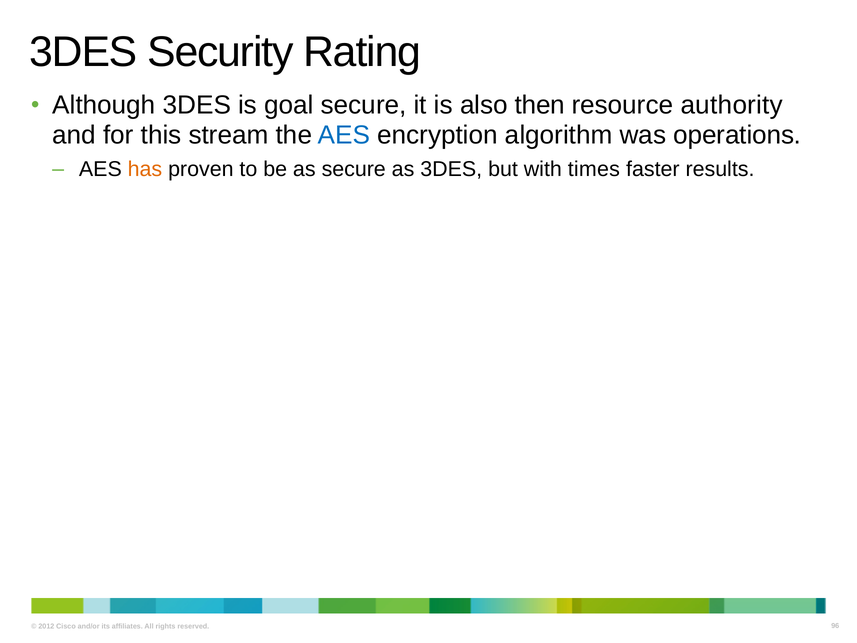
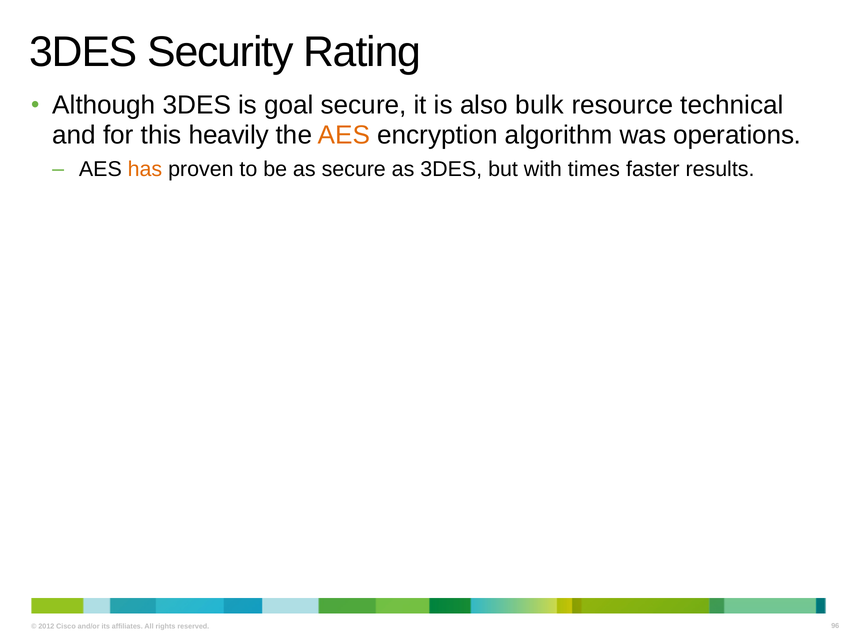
then: then -> bulk (540, 105)
authority: authority -> technical (732, 105)
stream: stream -> heavily (229, 135)
AES colour: blue -> orange (344, 135)
